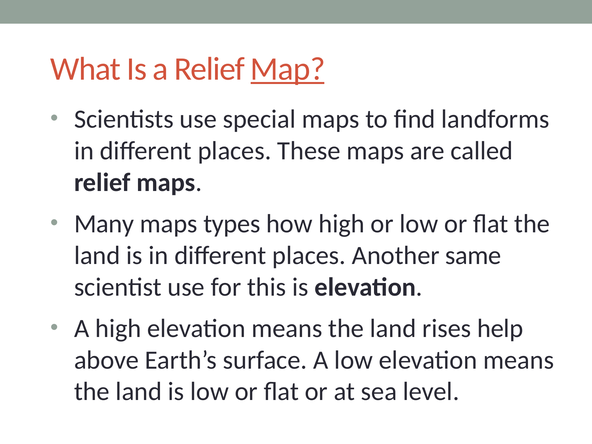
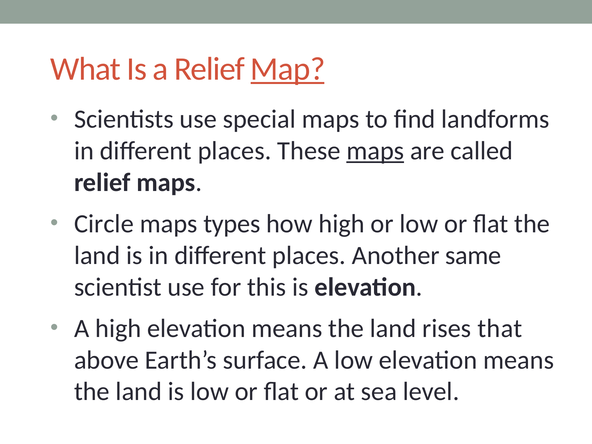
maps underline: none -> present (375, 151)
Many: Many -> Circle (104, 224)
help: help -> that (500, 328)
